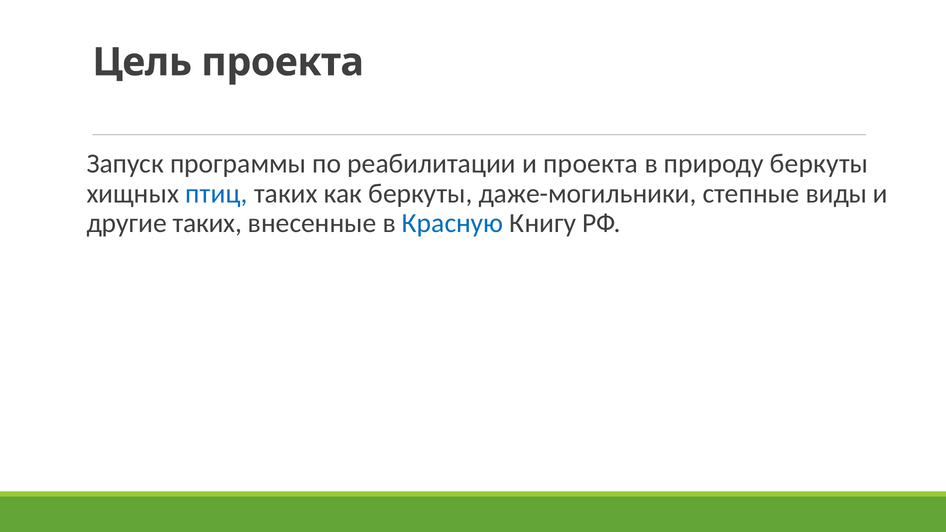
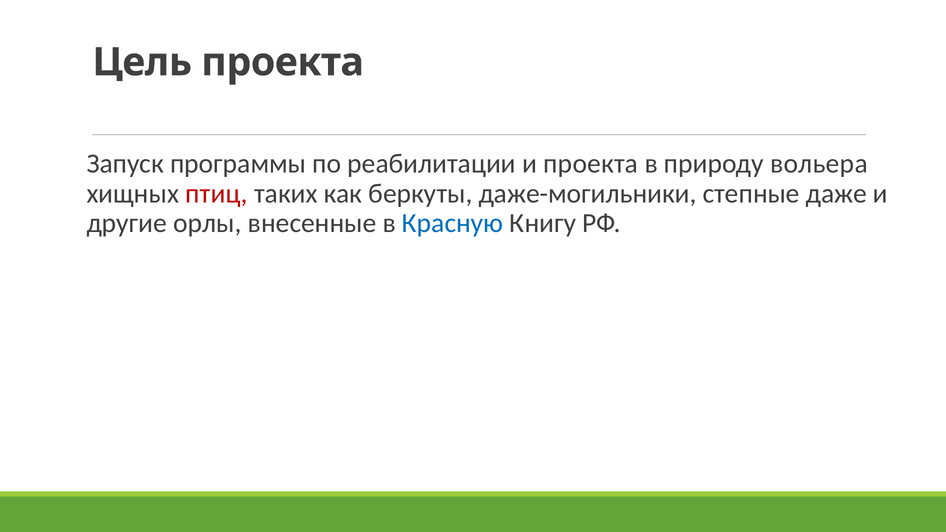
природу беркуты: беркуты -> вольера (819, 164)
птиц colour: blue -> red (216, 194)
виды: виды -> даже (836, 194)
другие таких: таких -> орлы (207, 223)
